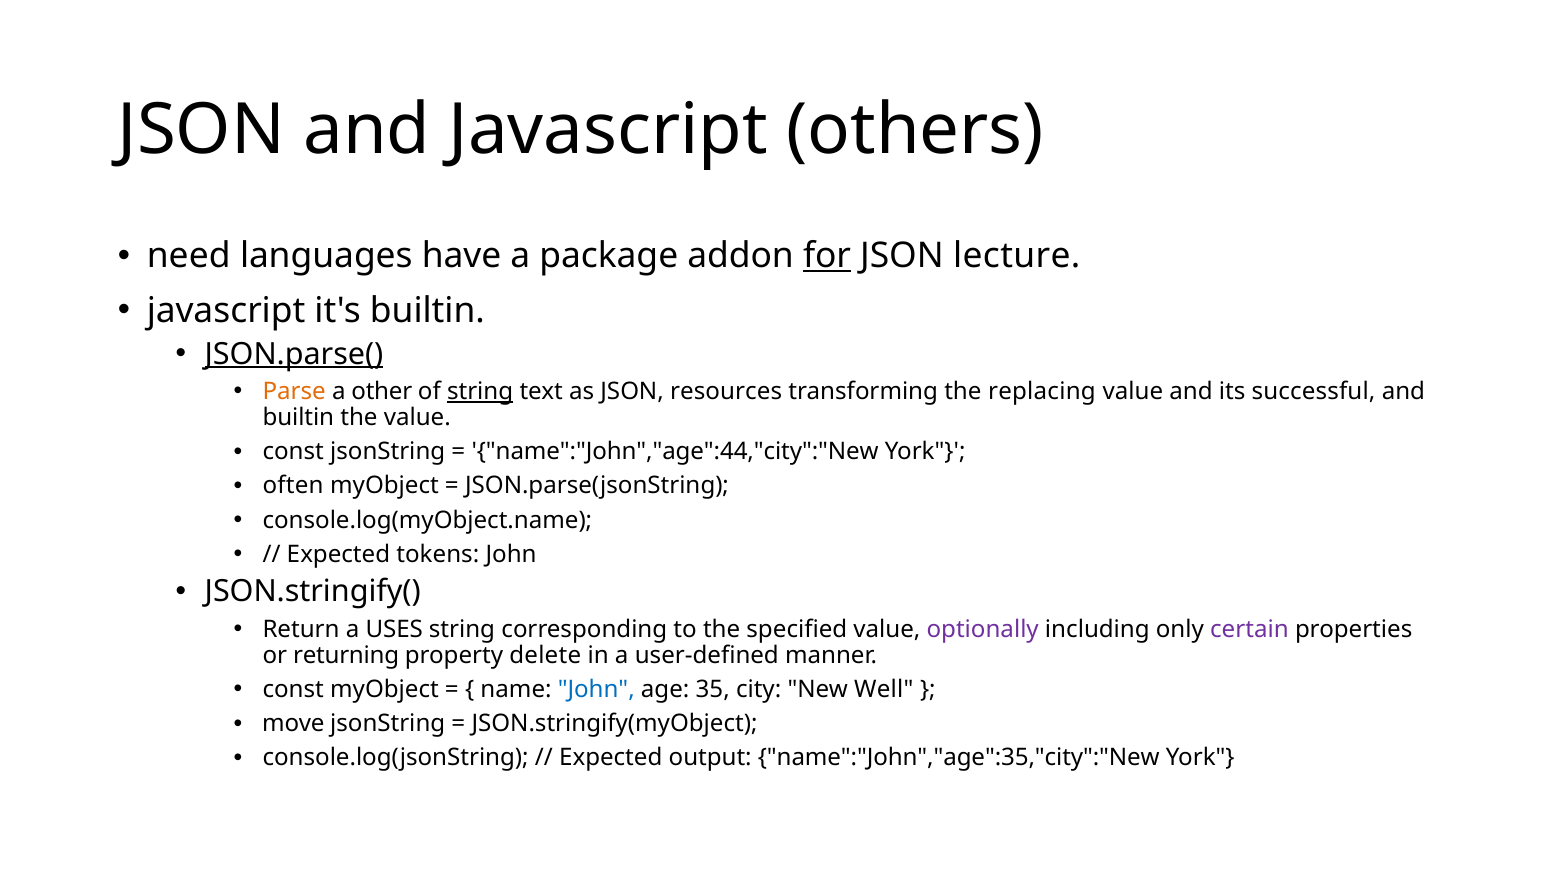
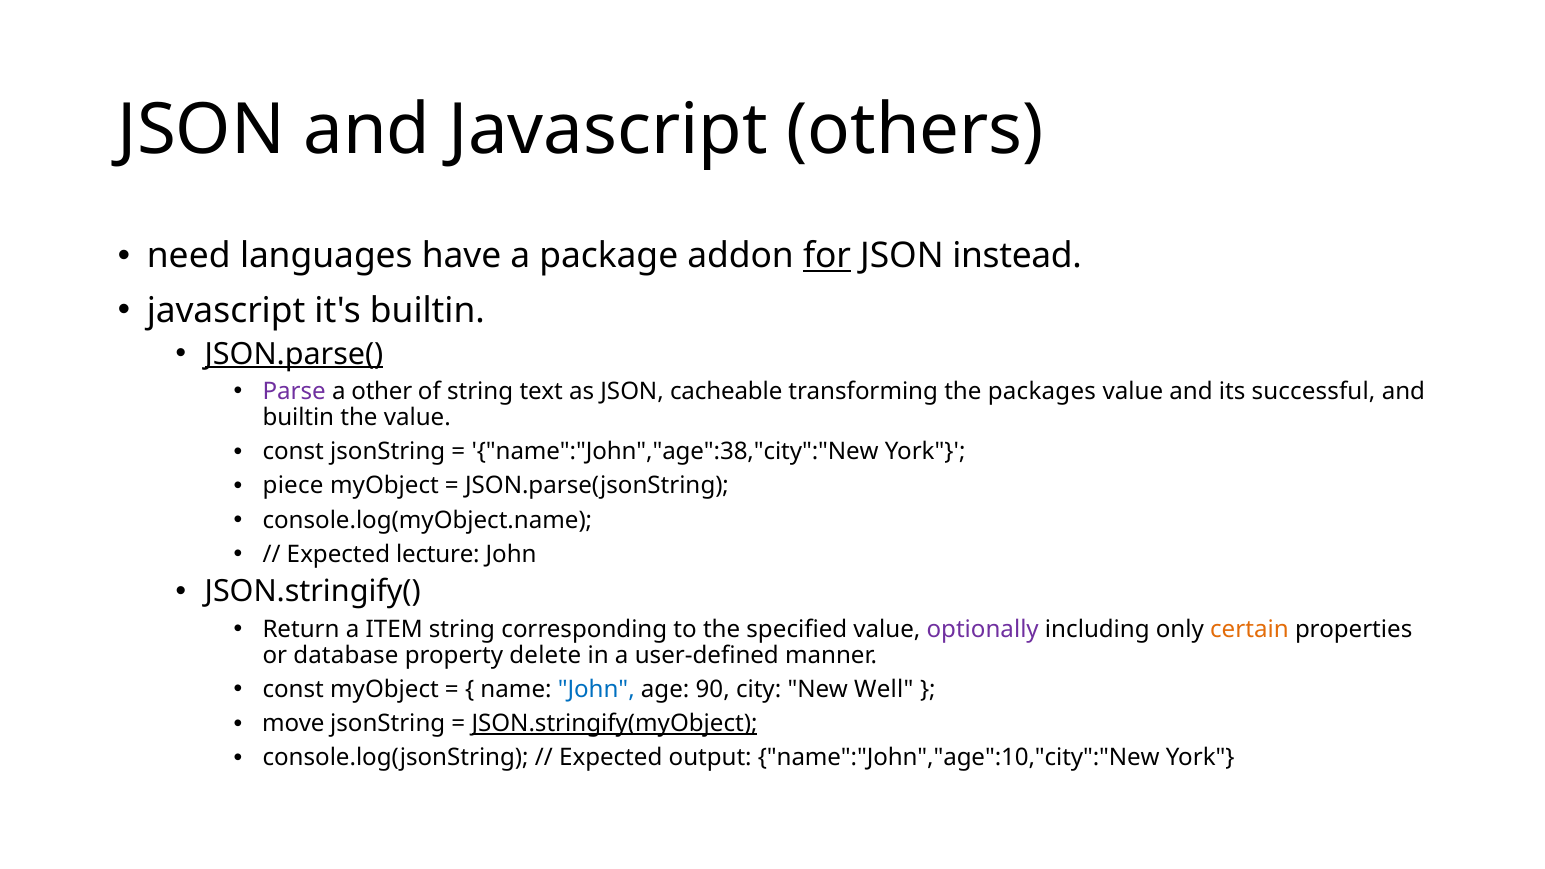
lecture: lecture -> instead (1017, 256)
Parse colour: orange -> purple (294, 392)
string underline: present -> none (480, 392)
resources: resources -> cacheable (726, 392)
replacing: replacing -> packages (1042, 392)
name":"John","age":44,"city":"New: name":"John","age":44,"city":"New -> name":"John","age":38,"city":"New (675, 452)
often: often -> piece (293, 486)
tokens: tokens -> lecture (438, 554)
USES: USES -> ITEM (394, 629)
certain colour: purple -> orange (1249, 629)
returning: returning -> database (346, 656)
35: 35 -> 90 (713, 690)
JSON.stringify(myObject underline: none -> present (615, 724)
name":"John","age":35,"city":"New: name":"John","age":35,"city":"New -> name":"John","age":10,"city":"New (959, 758)
